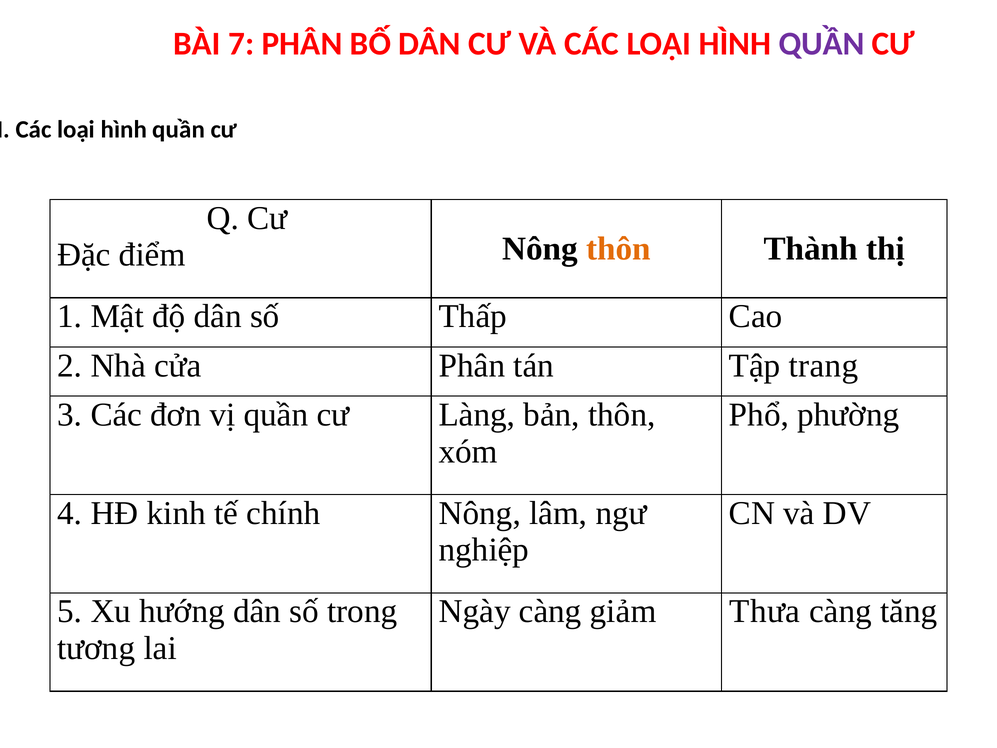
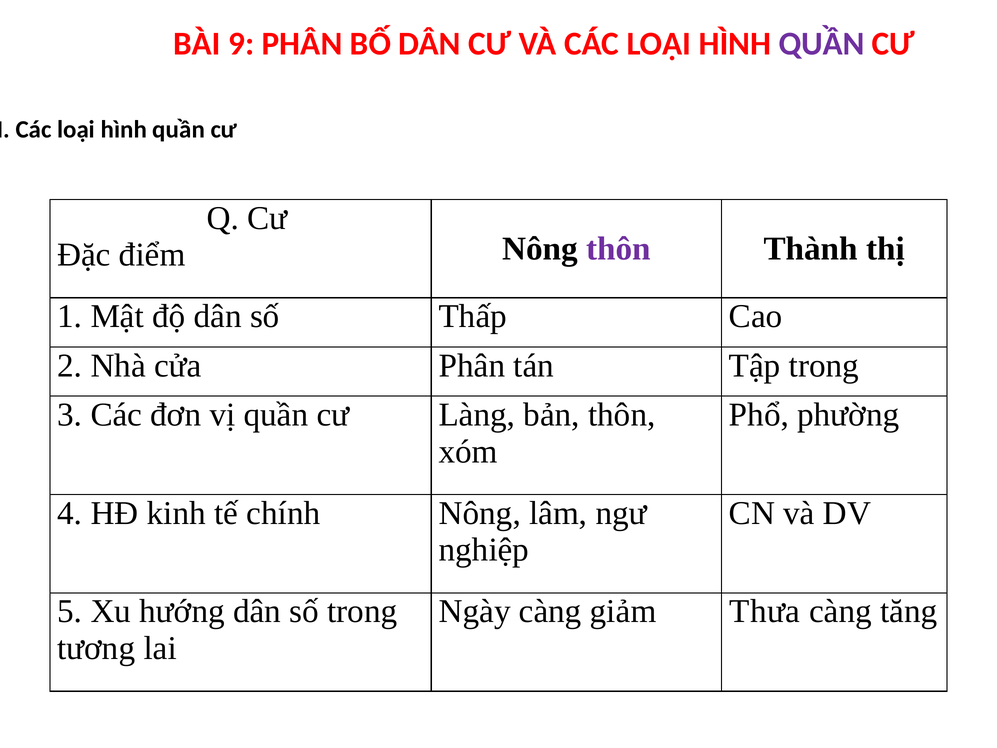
7: 7 -> 9 (241, 44)
thôn colour: orange -> purple (618, 249)
Tập trang: trang -> trong (824, 365)
